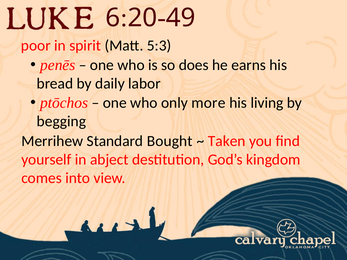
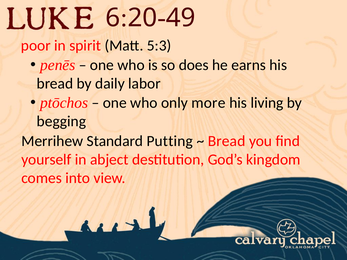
Bought: Bought -> Putting (170, 141)
Taken: Taken -> Bread (227, 141)
